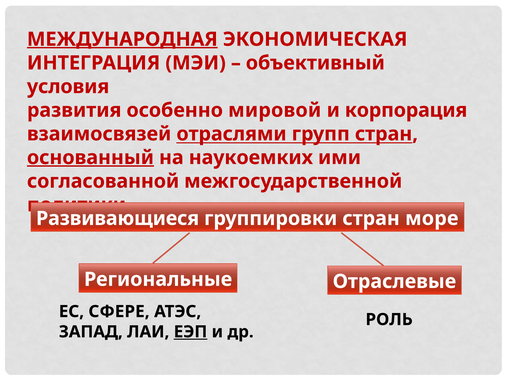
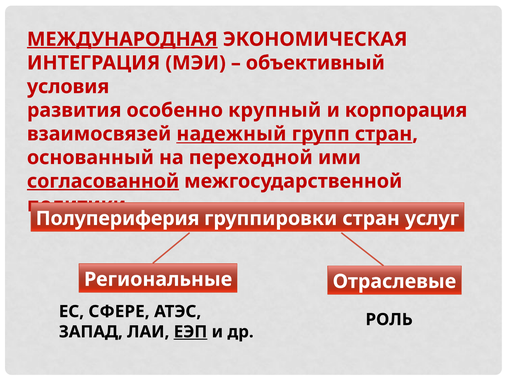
мировой: мировой -> крупный (275, 110)
отраслями: отраслями -> надежный (231, 134)
основанный underline: present -> none (90, 158)
наукоемких: наукоемких -> переходной (251, 158)
согласованной underline: none -> present (103, 181)
Развивающиеся: Развивающиеся -> Полупериферия (118, 219)
море: море -> услуг (432, 219)
